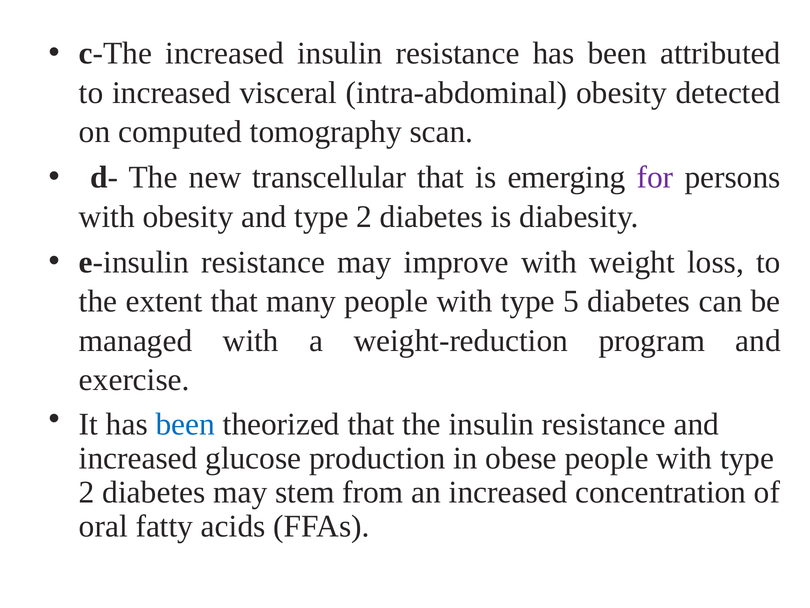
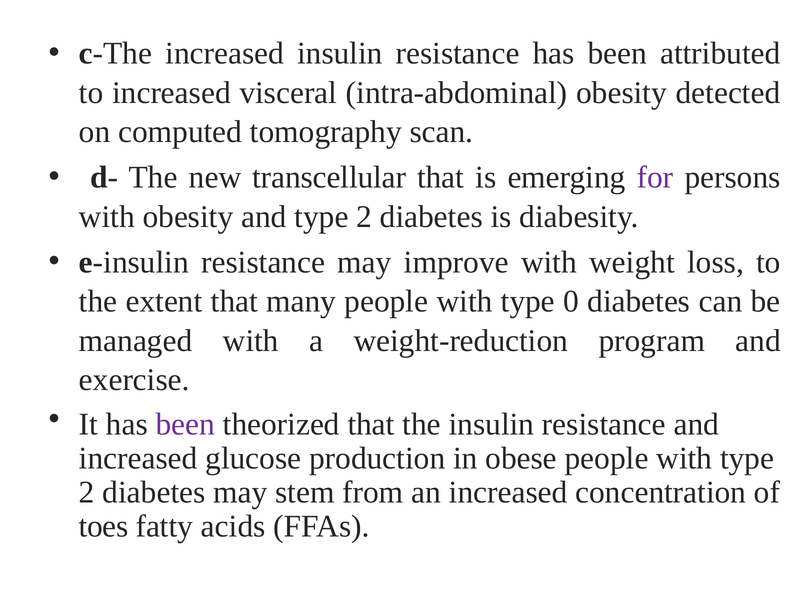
5: 5 -> 0 (571, 301)
been colour: blue -> purple (185, 424)
oral: oral -> toes (104, 526)
